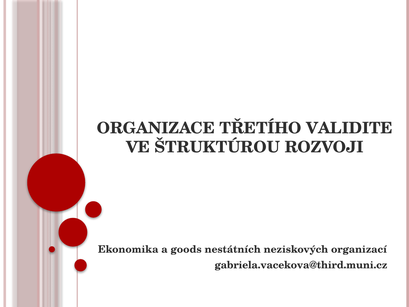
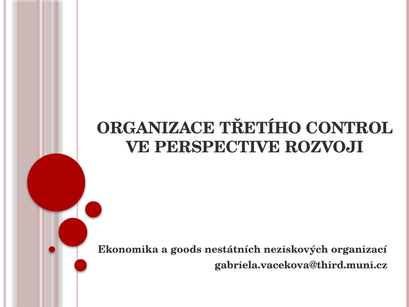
VALIDITE: VALIDITE -> CONTROL (349, 128)
ŠTRUKTÚROU: ŠTRUKTÚROU -> PERSPECTIVE (217, 147)
